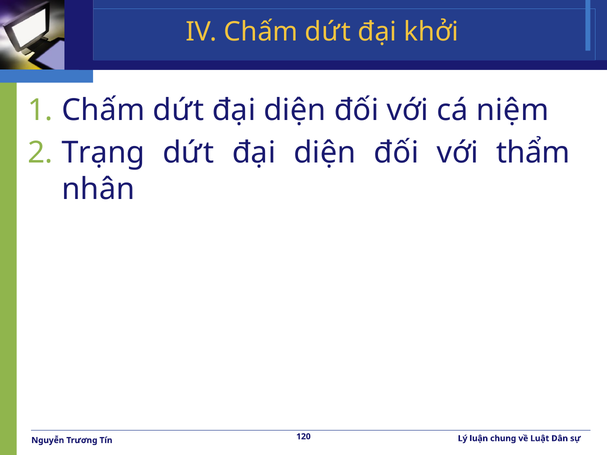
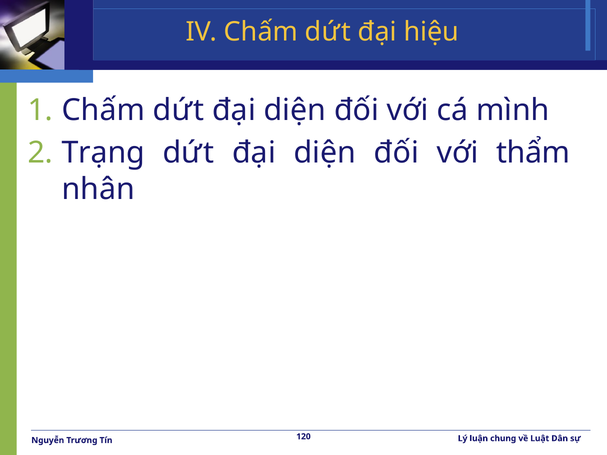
khởi: khởi -> hiệu (431, 32)
niệm: niệm -> mình (513, 110)
